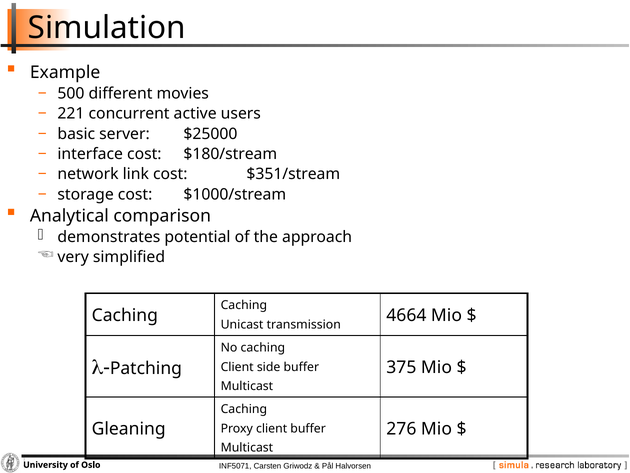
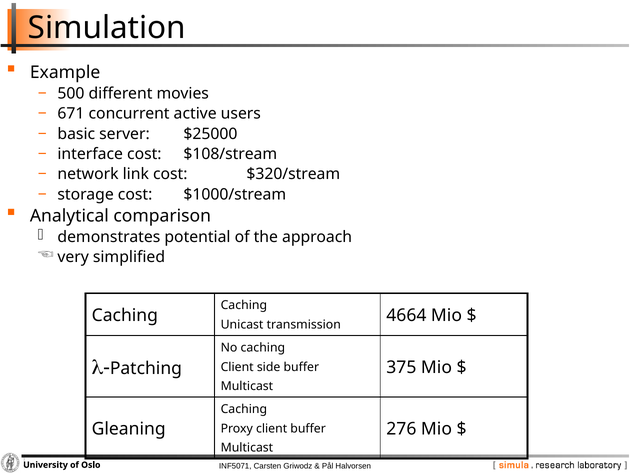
221: 221 -> 671 (71, 114)
$180/stream: $180/stream -> $108/stream (230, 154)
$351/stream: $351/stream -> $320/stream (293, 174)
